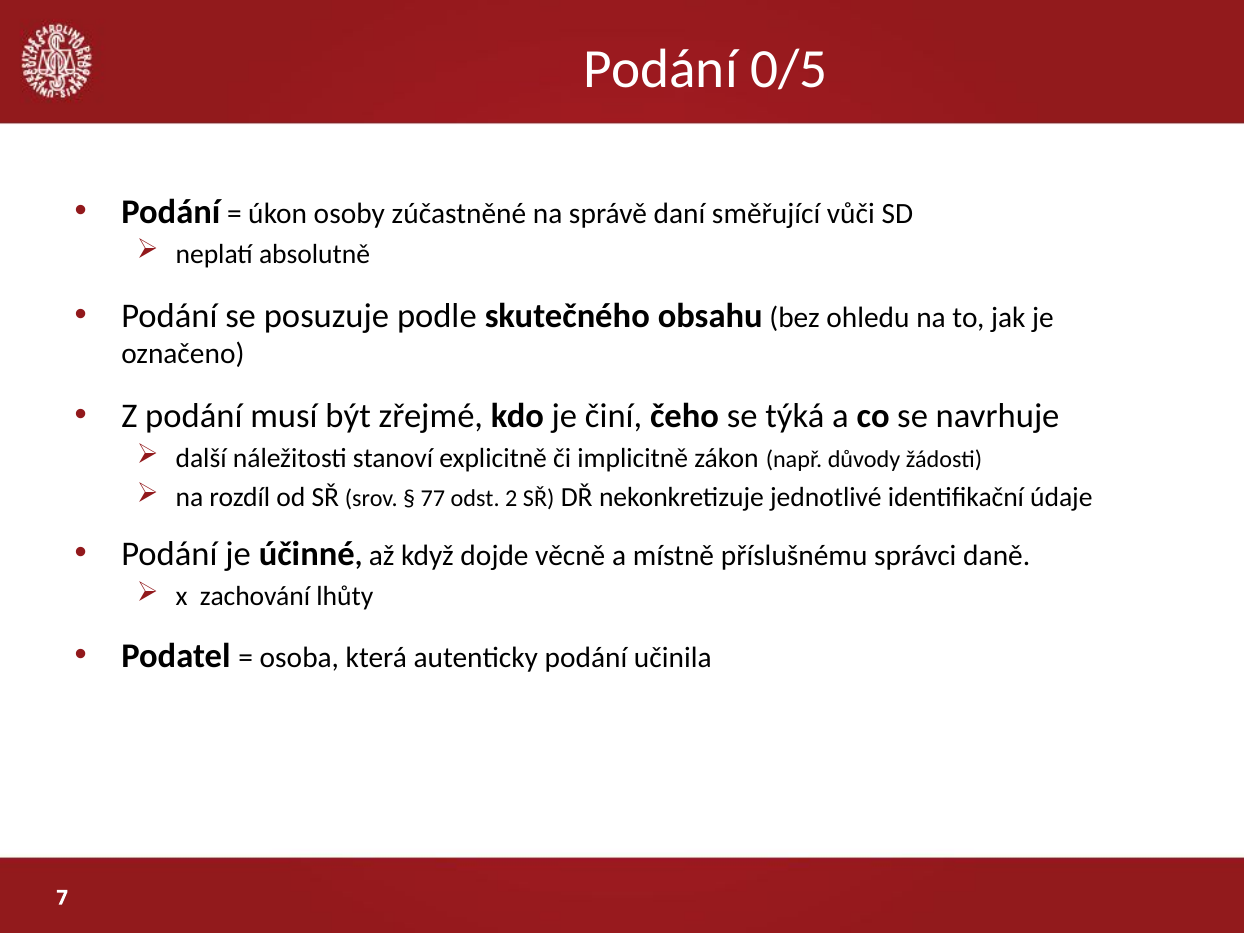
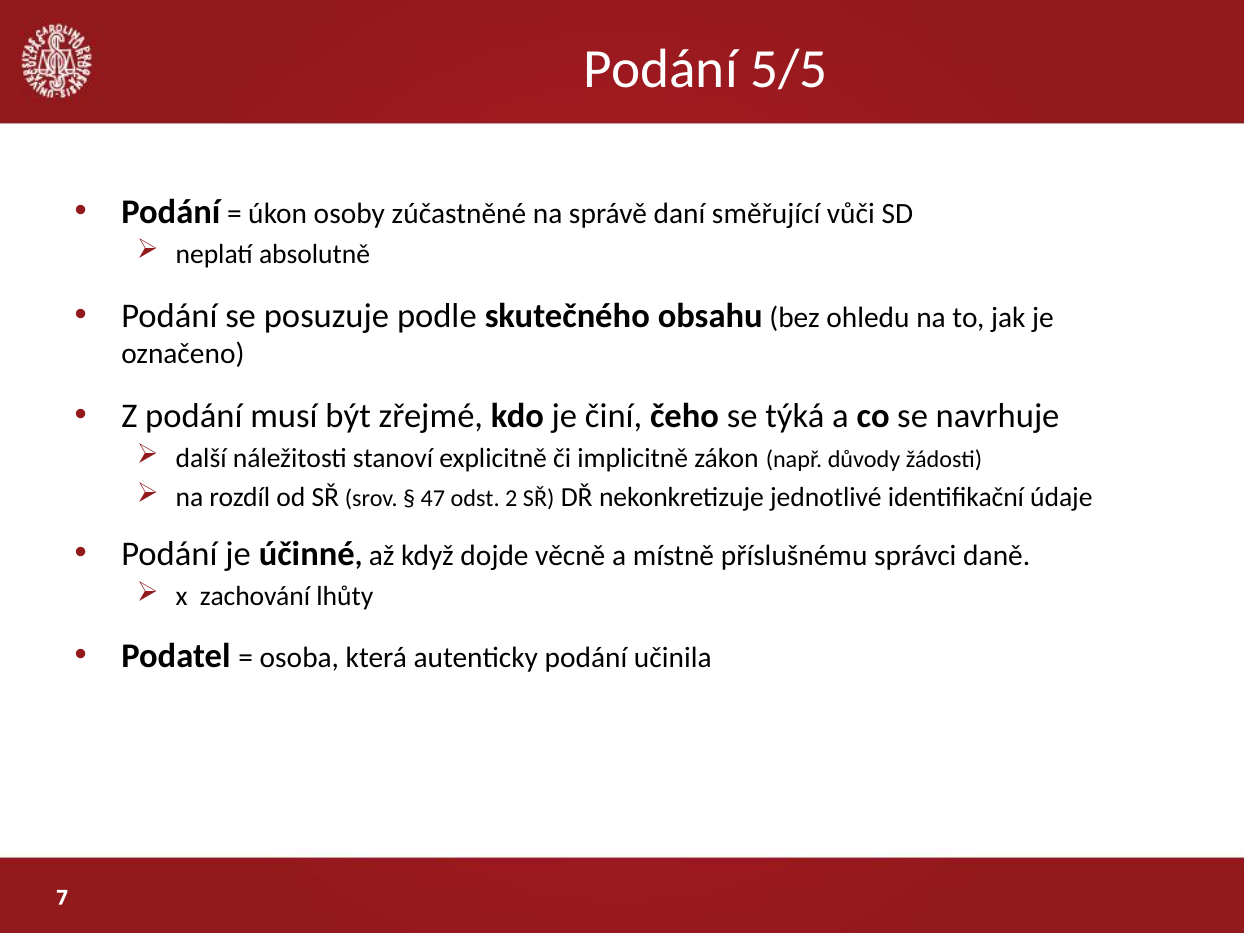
0/5: 0/5 -> 5/5 (789, 69)
77: 77 -> 47 (433, 499)
